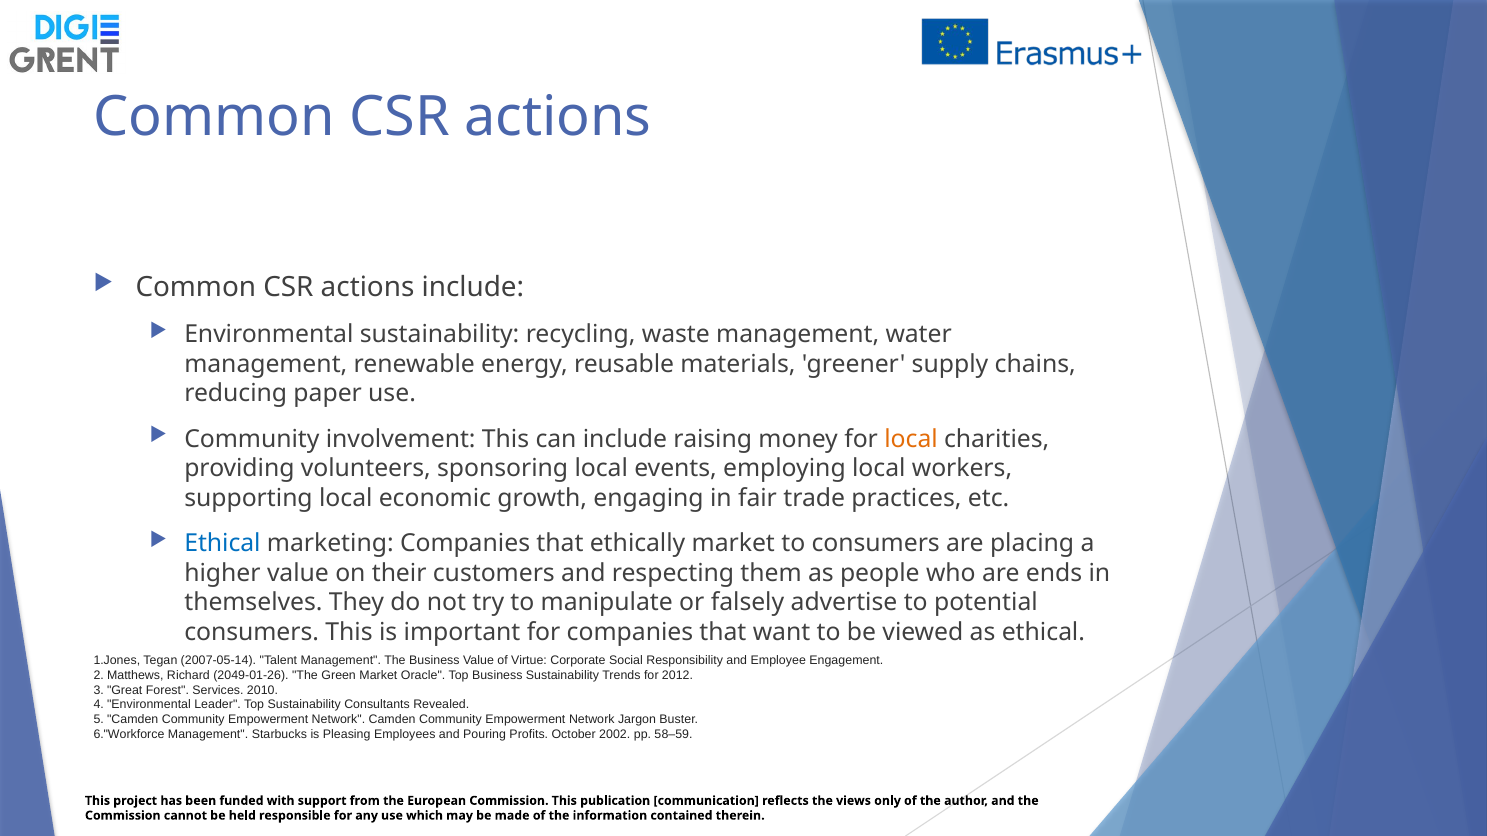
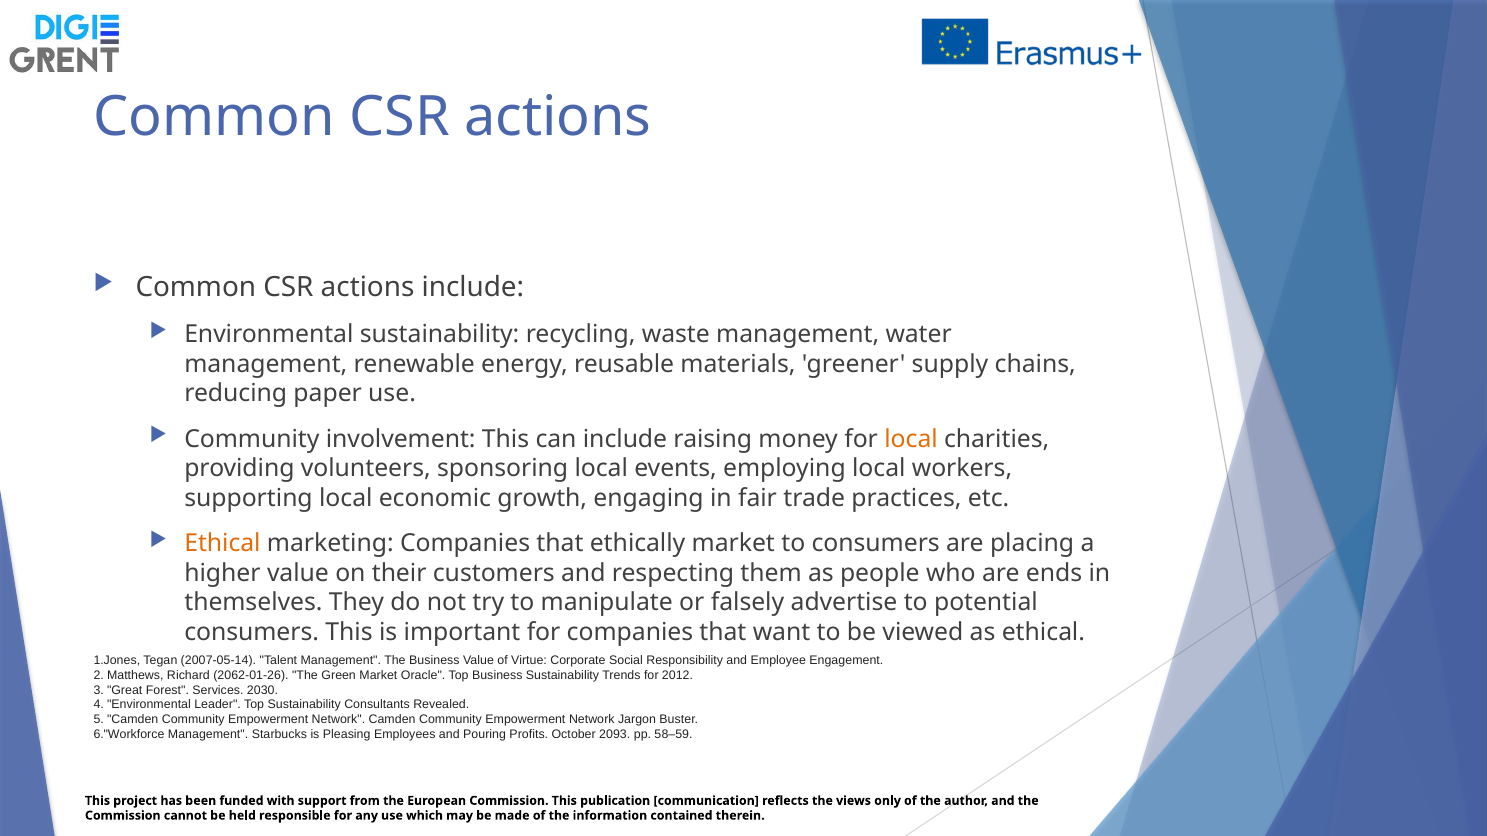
Ethical colour: blue -> orange (222, 544)
2049-01-26: 2049-01-26 -> 2062-01-26 (251, 676)
2010: 2010 -> 2030 (263, 690)
2002: 2002 -> 2093 (615, 735)
